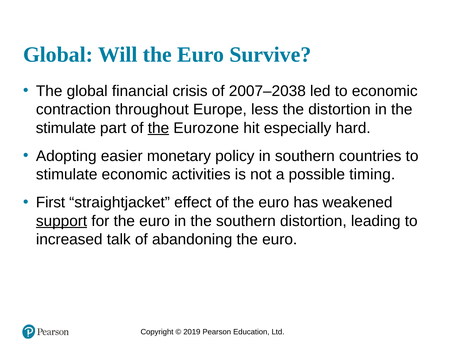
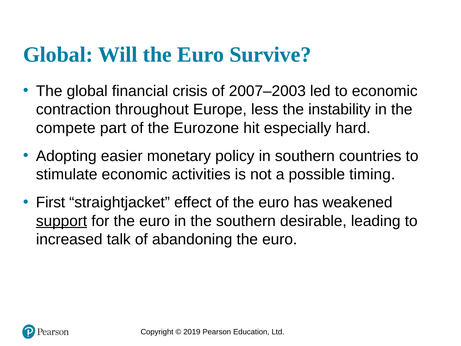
2007–2038: 2007–2038 -> 2007–2003 (267, 91)
the distortion: distortion -> instability (339, 109)
stimulate: stimulate -> compete (66, 128)
the underline: present -> none (158, 128)
southern distortion: distortion -> desirable (313, 221)
